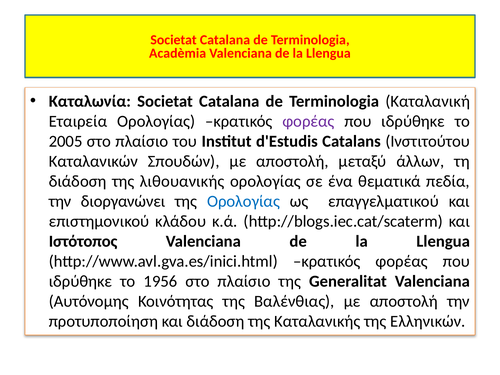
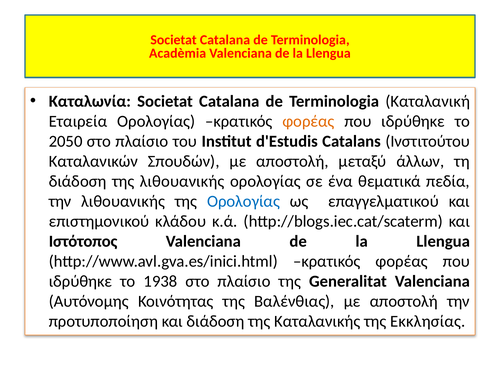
φορέας colour: purple -> orange (308, 121)
2005: 2005 -> 2050 (66, 141)
την διοργανώνει: διοργανώνει -> λιθουανικής (123, 201)
1956: 1956 -> 1938 (160, 281)
Ελληνικών: Ελληνικών -> Εκκλησίας (428, 321)
